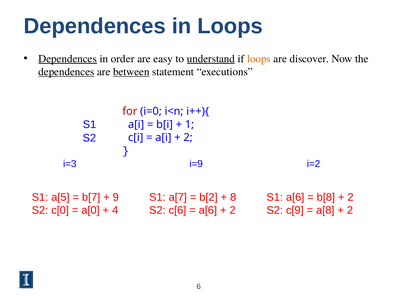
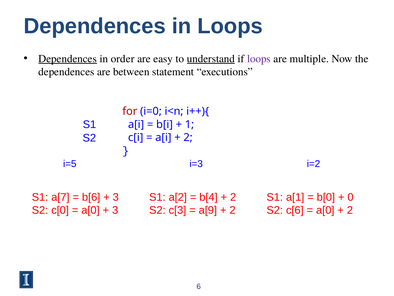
loops colour: orange -> purple (259, 59)
discover: discover -> multiple (309, 59)
dependences underline: present -> none (66, 72)
between underline: present -> none (131, 72)
i=3: i=3 -> i=5 (70, 164)
i=9: i=9 -> i=3 (196, 164)
a[5: a[5 -> a[7 (60, 197)
b[7: b[7 -> b[6 (91, 197)
9: 9 -> 3 (116, 197)
a[7: a[7 -> a[2 (178, 197)
b[2: b[2 -> b[4 (209, 197)
8: 8 -> 2 (233, 197)
S1 a[6: a[6 -> a[1 (295, 197)
b[8: b[8 -> b[0 (326, 197)
2: 2 -> 0 (351, 197)
4: 4 -> 3 (115, 210)
c[6: c[6 -> c[3 (177, 210)
a[6: a[6 -> a[9 (208, 210)
c[9: c[9 -> c[6 (295, 210)
a[8: a[8 -> a[0 (325, 210)
